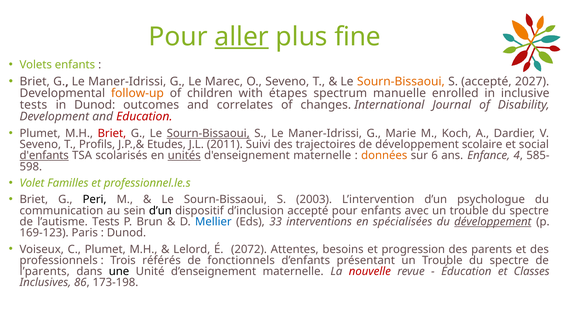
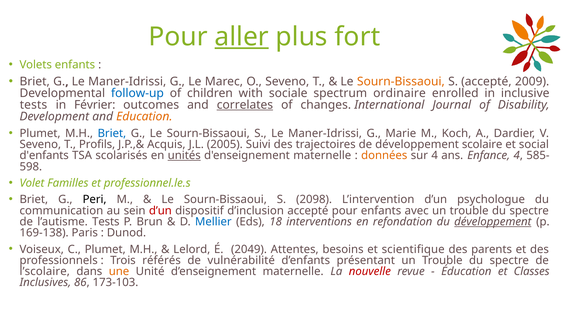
fine: fine -> fort (357, 37)
2027: 2027 -> 2009 (532, 82)
follow-up colour: orange -> blue (137, 93)
étapes: étapes -> sociale (288, 93)
manuelle: manuelle -> ordinaire (400, 93)
in Dunod: Dunod -> Février (95, 105)
correlates underline: none -> present (245, 105)
Education colour: red -> orange (144, 117)
Briet colour: red -> blue (112, 133)
Sourn-Bissaoui underline: present -> none (208, 133)
Etudes: Etudes -> Acquis (166, 144)
2011: 2011 -> 2005 (225, 144)
d'enfants underline: present -> none (44, 156)
sur 6: 6 -> 4 (435, 156)
2003: 2003 -> 2098 (314, 200)
d’un colour: black -> red (160, 211)
33: 33 -> 18 (276, 222)
spécialisées: spécialisées -> refondation (403, 222)
169-123: 169-123 -> 169-138 (44, 233)
2072: 2072 -> 2049 (249, 249)
progression: progression -> scientifique (413, 249)
fonctionnels: fonctionnels -> vulnérabilité (241, 260)
l’parents: l’parents -> l’scolaire (45, 271)
une colour: black -> orange (119, 271)
173-198: 173-198 -> 173-103 (115, 282)
